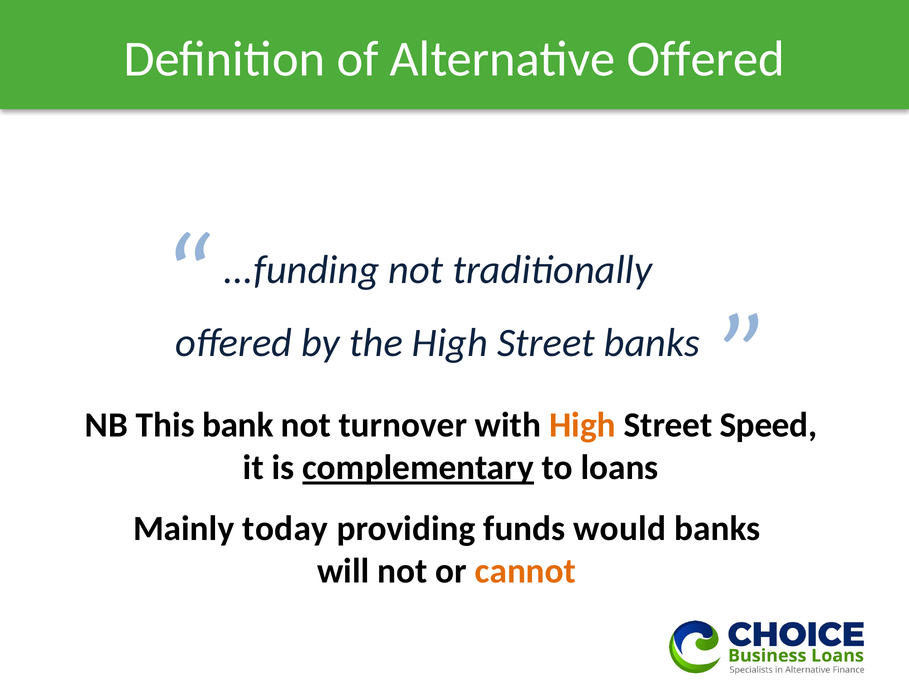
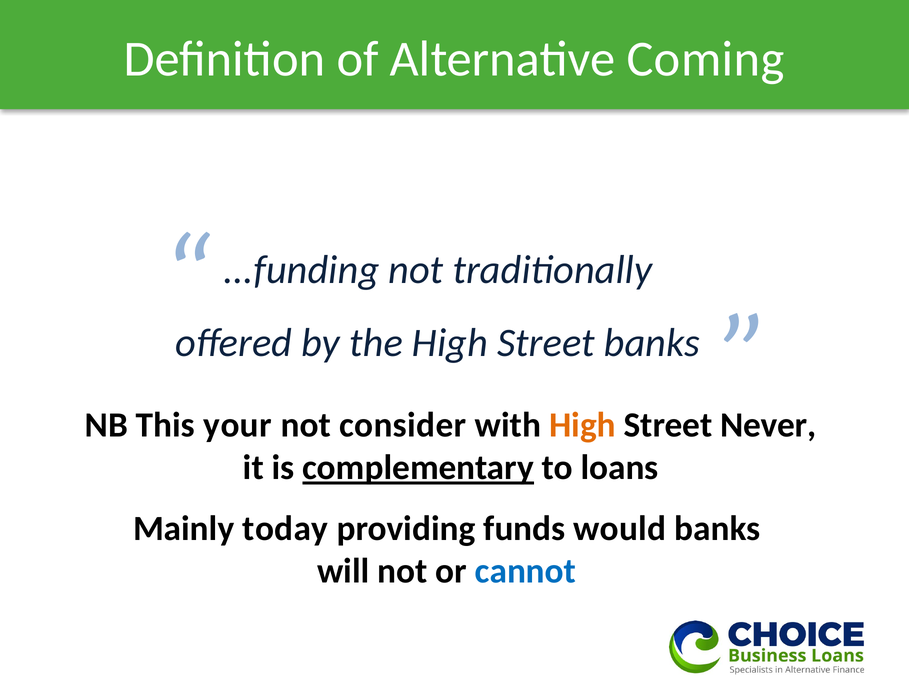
Alternative Offered: Offered -> Coming (706, 59)
bank: bank -> your (238, 425)
turnover: turnover -> consider (403, 425)
Speed: Speed -> Never (768, 425)
cannot colour: orange -> blue (525, 571)
